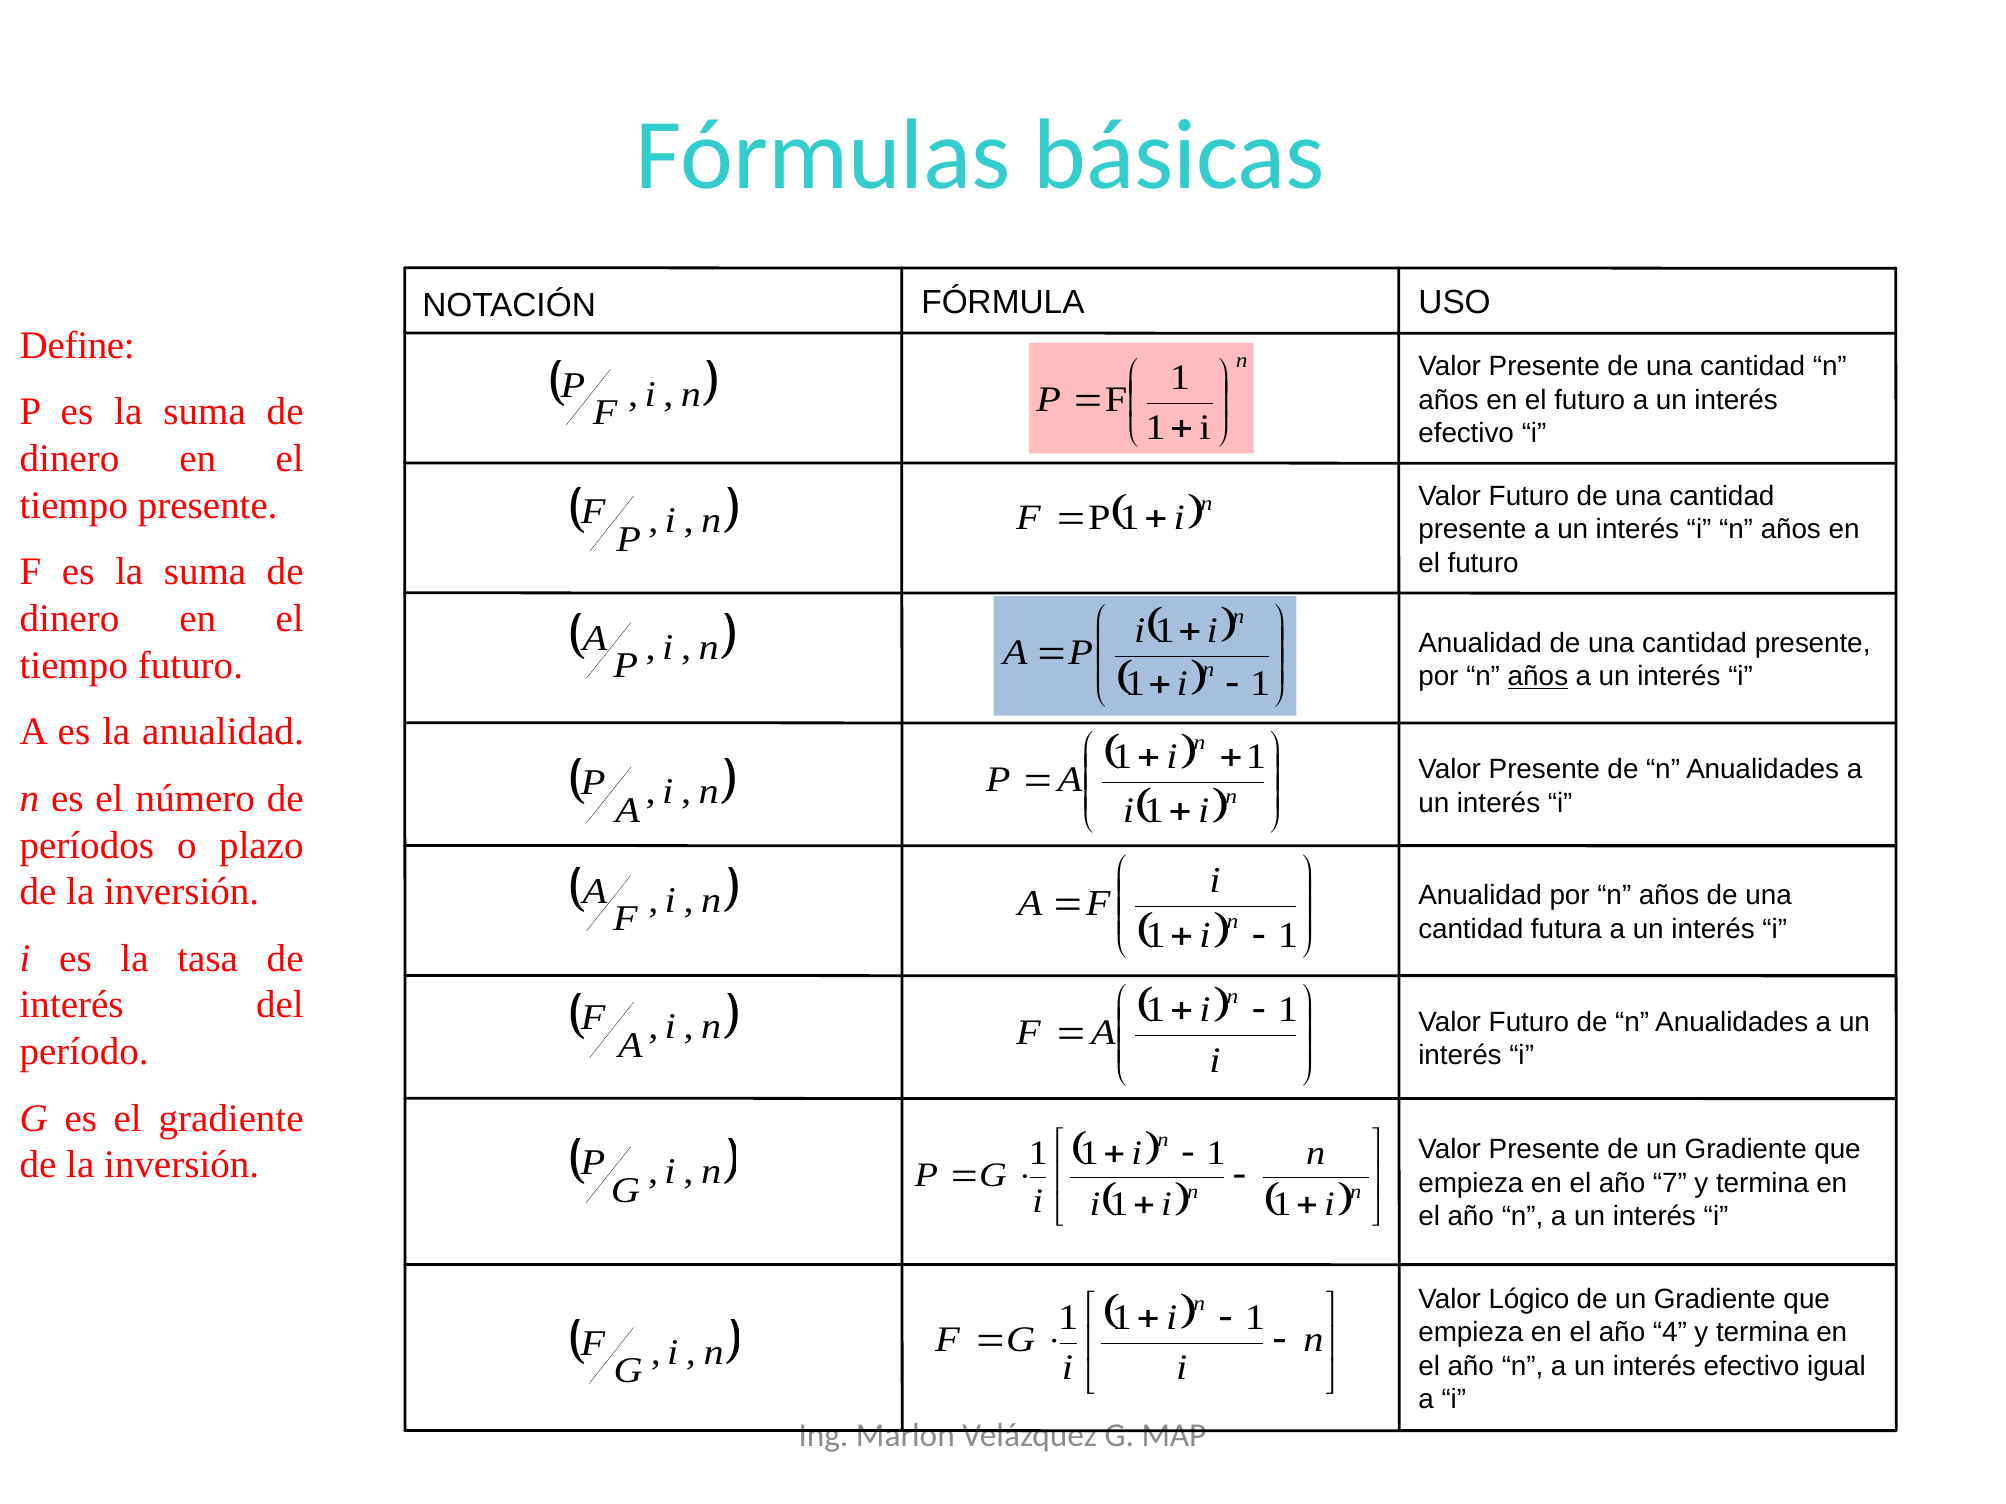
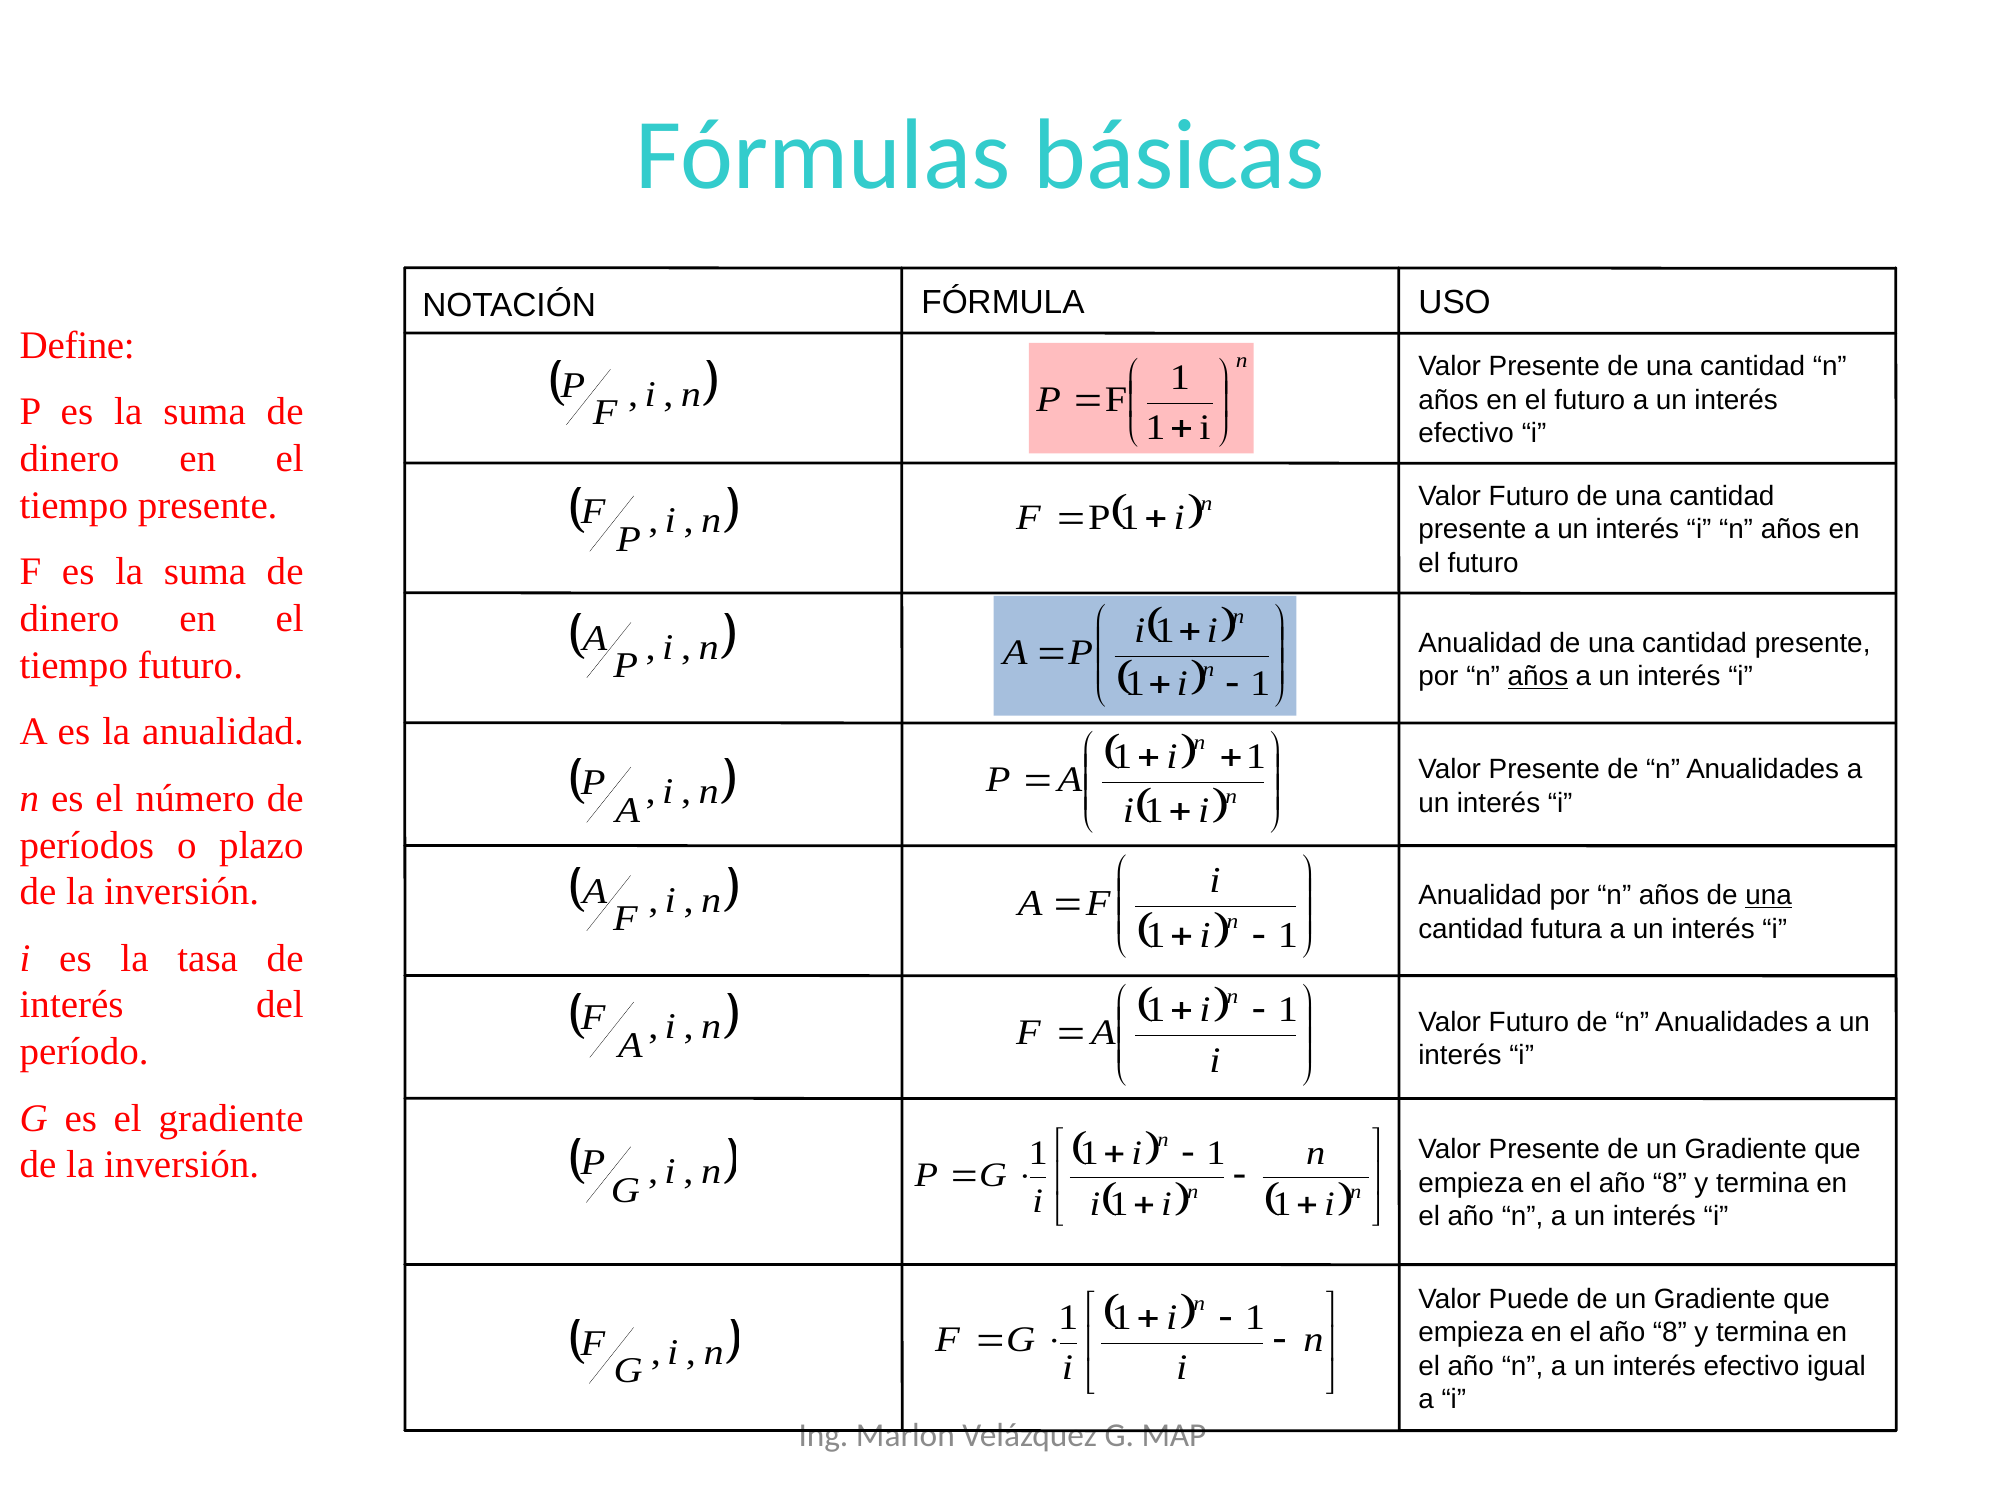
una underline: none -> present (1769, 896)
7: 7 -> 8 (1670, 1184)
Lógico: Lógico -> Puede (1529, 1300)
4: 4 -> 8 (1670, 1333)
